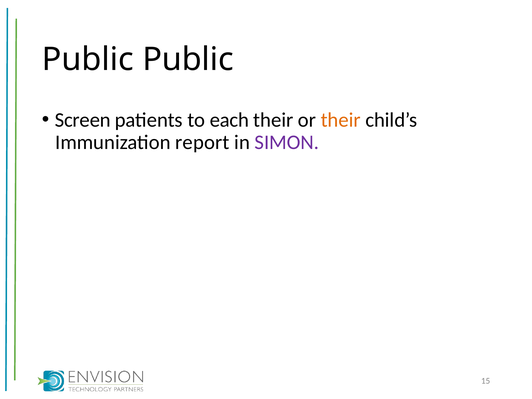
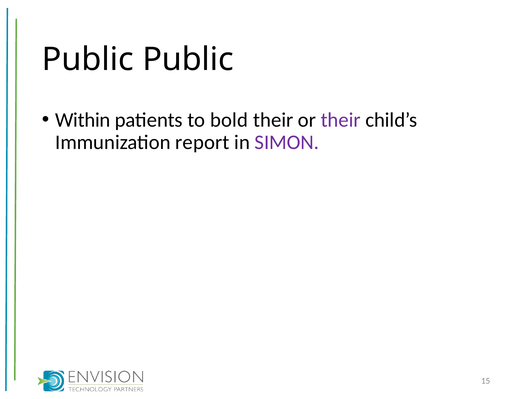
Screen: Screen -> Within (83, 120)
each: each -> bold (229, 120)
their colour: orange -> purple (341, 120)
